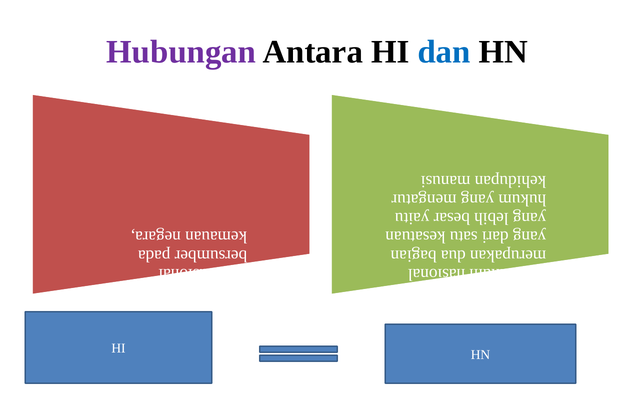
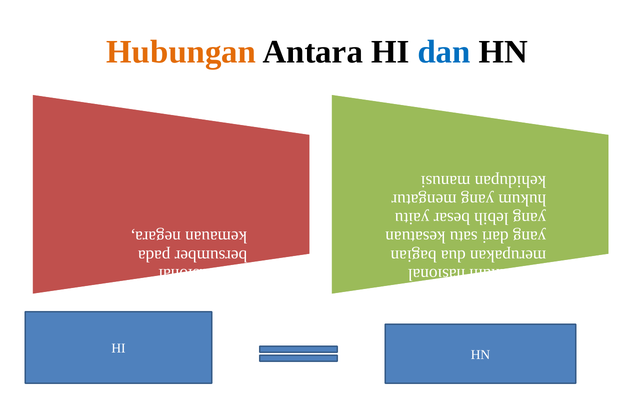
Hubungan colour: purple -> orange (181, 52)
